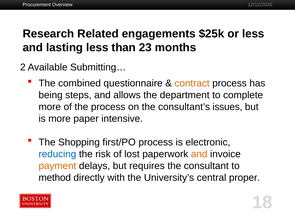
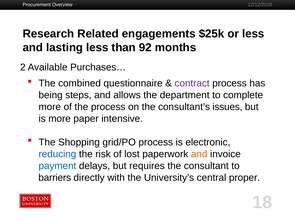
23: 23 -> 92 (145, 48)
Submitting…: Submitting… -> Purchases… (98, 67)
contract colour: orange -> purple (192, 83)
first/PO: first/PO -> grid/PO (119, 142)
payment colour: orange -> blue (57, 166)
method: method -> barriers (55, 178)
